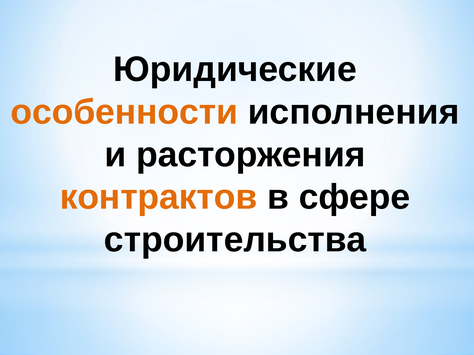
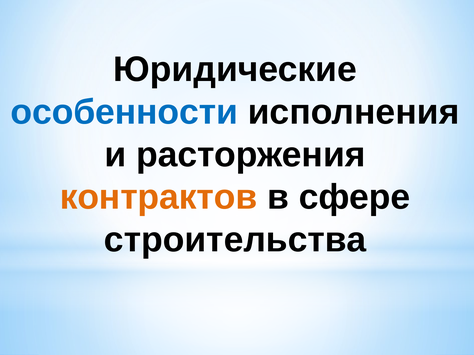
особенности colour: orange -> blue (124, 112)
